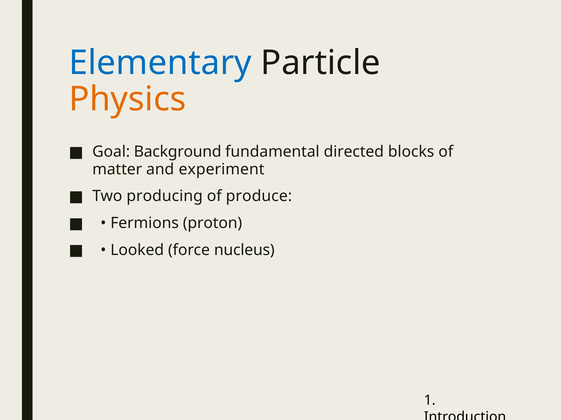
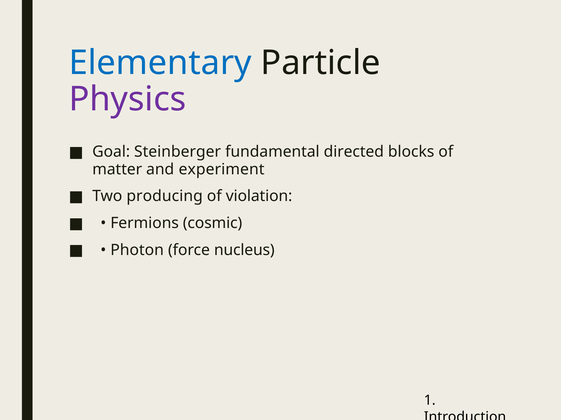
Physics colour: orange -> purple (127, 99)
Background: Background -> Steinberger (178, 152)
produce: produce -> violation (259, 197)
proton: proton -> cosmic (213, 223)
Looked: Looked -> Photon (137, 250)
